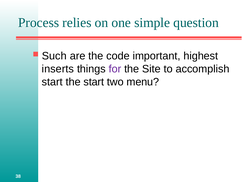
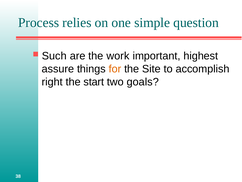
code: code -> work (118, 56)
inserts: inserts -> assure (58, 69)
for colour: purple -> orange (115, 69)
start: start -> right (52, 82)
menu: menu -> goals (143, 82)
